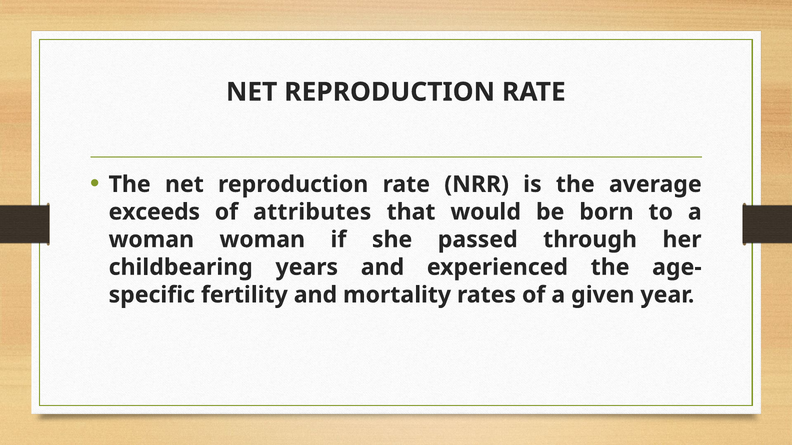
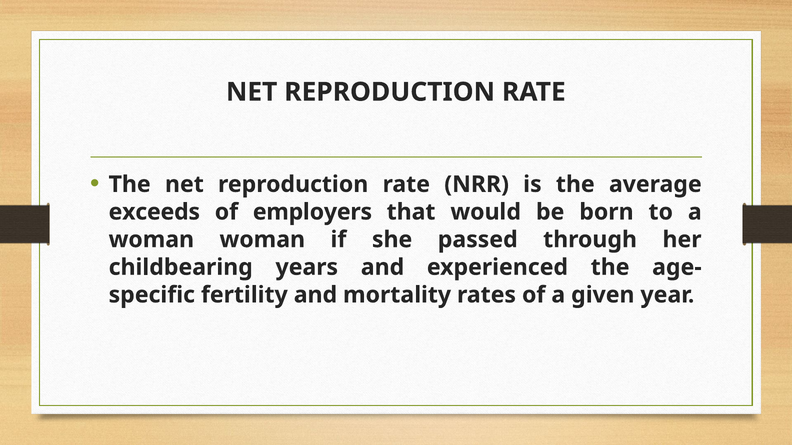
attributes: attributes -> employers (312, 212)
